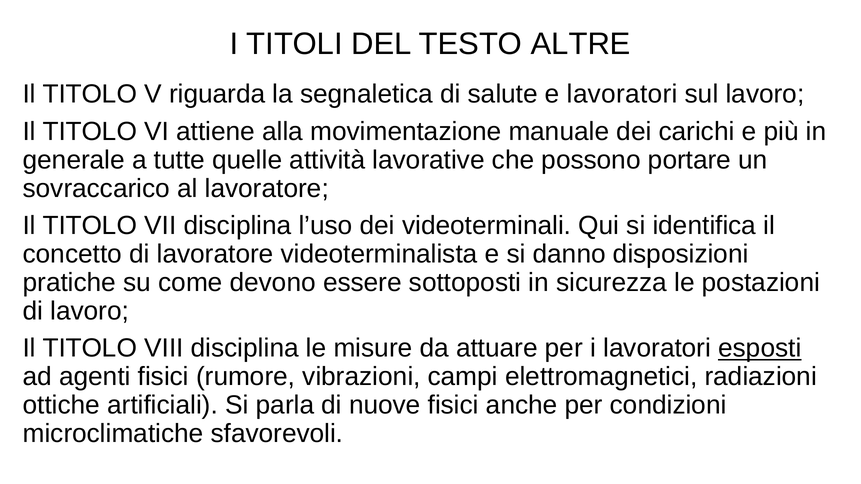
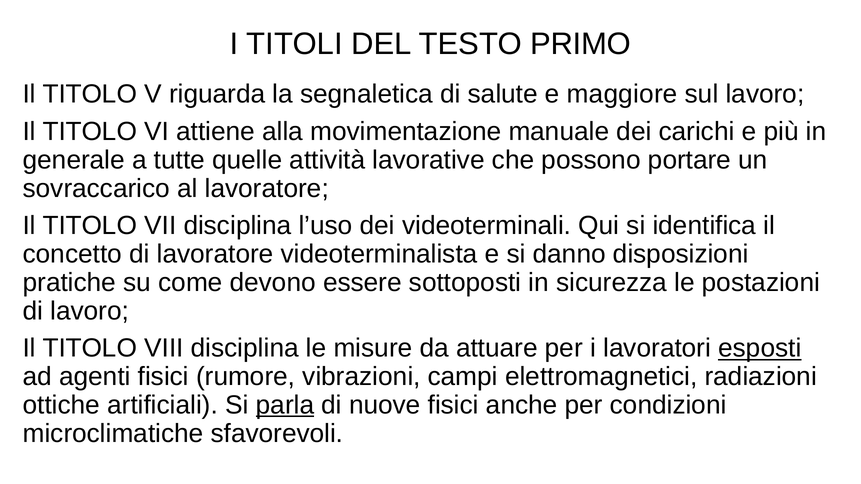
ALTRE: ALTRE -> PRIMO (581, 44)
e lavoratori: lavoratori -> maggiore (622, 94)
parla underline: none -> present (285, 405)
